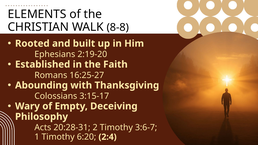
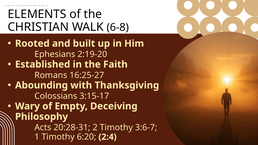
8-8: 8-8 -> 6-8 (118, 27)
